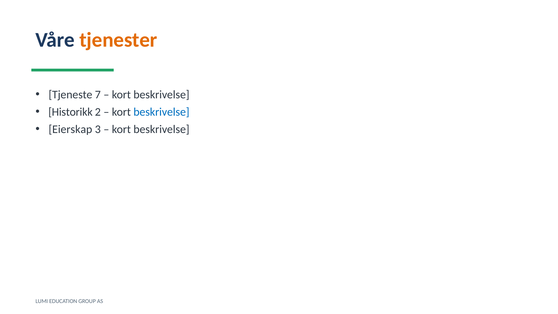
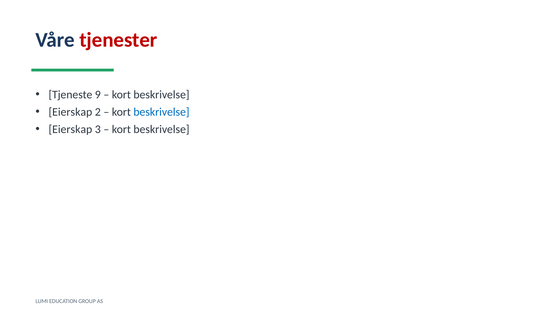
tjenester colour: orange -> red (118, 40)
7: 7 -> 9 (98, 95)
Historikk: Historikk -> Eierskap (70, 112)
